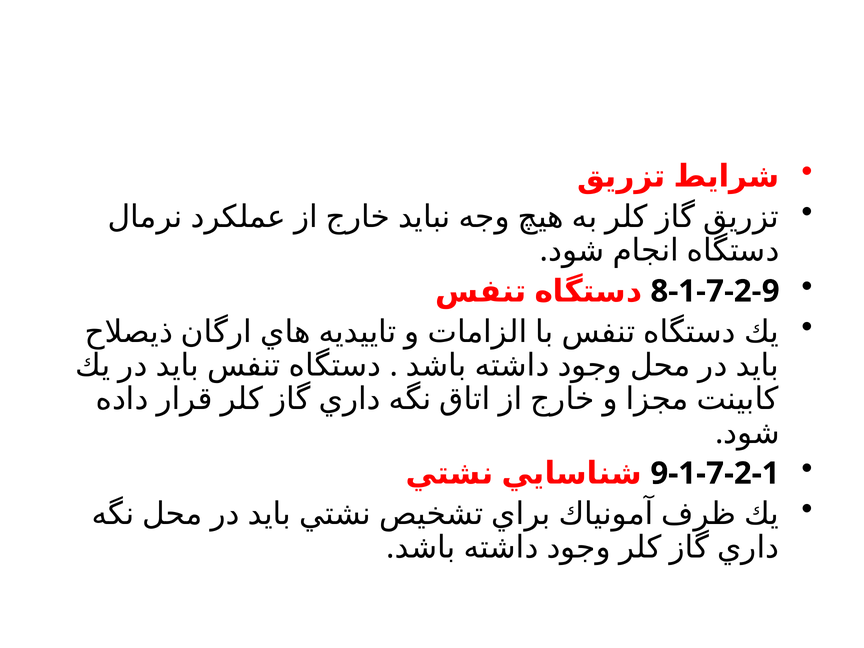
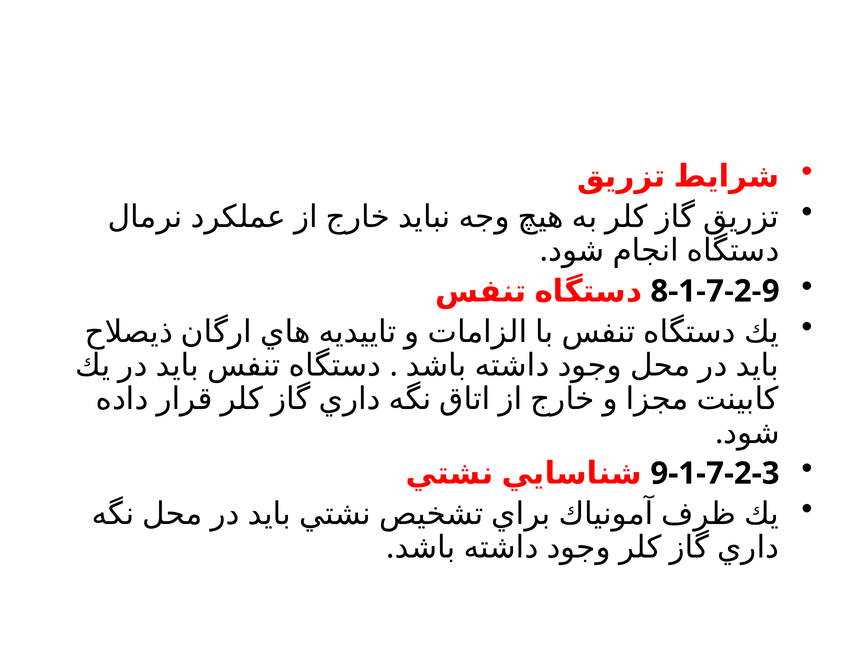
9-1-7-2-1: 9-1-7-2-1 -> 9-1-7-2-3 (715, 473)
